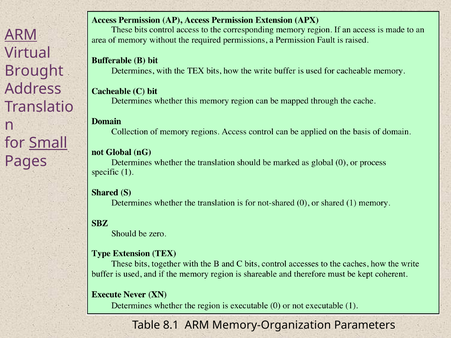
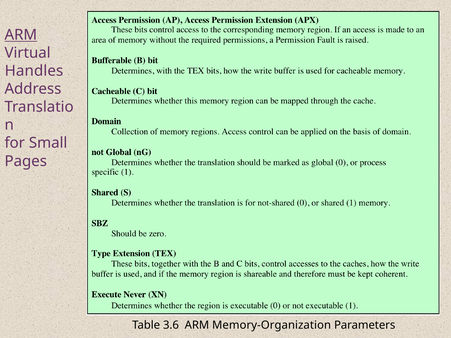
Brought: Brought -> Handles (34, 71)
Small underline: present -> none (48, 143)
8.1: 8.1 -> 3.6 (171, 325)
